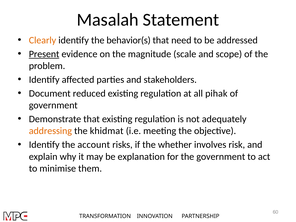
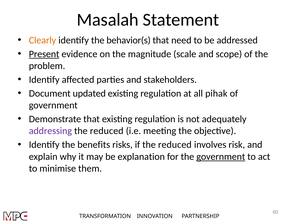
reduced: reduced -> updated (89, 93)
addressing colour: orange -> purple (50, 131)
khidmat: khidmat -> reduced (107, 131)
account: account -> benefits (94, 145)
if the whether: whether -> reduced (175, 145)
government underline: none -> present (221, 157)
